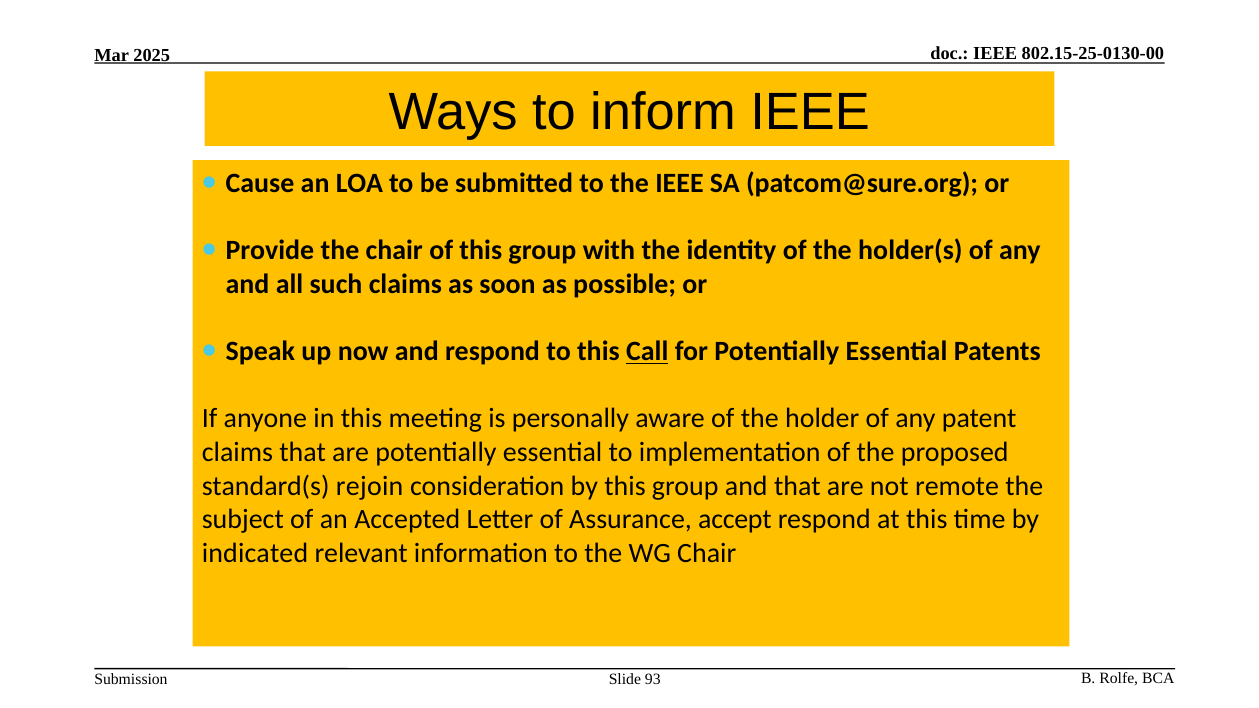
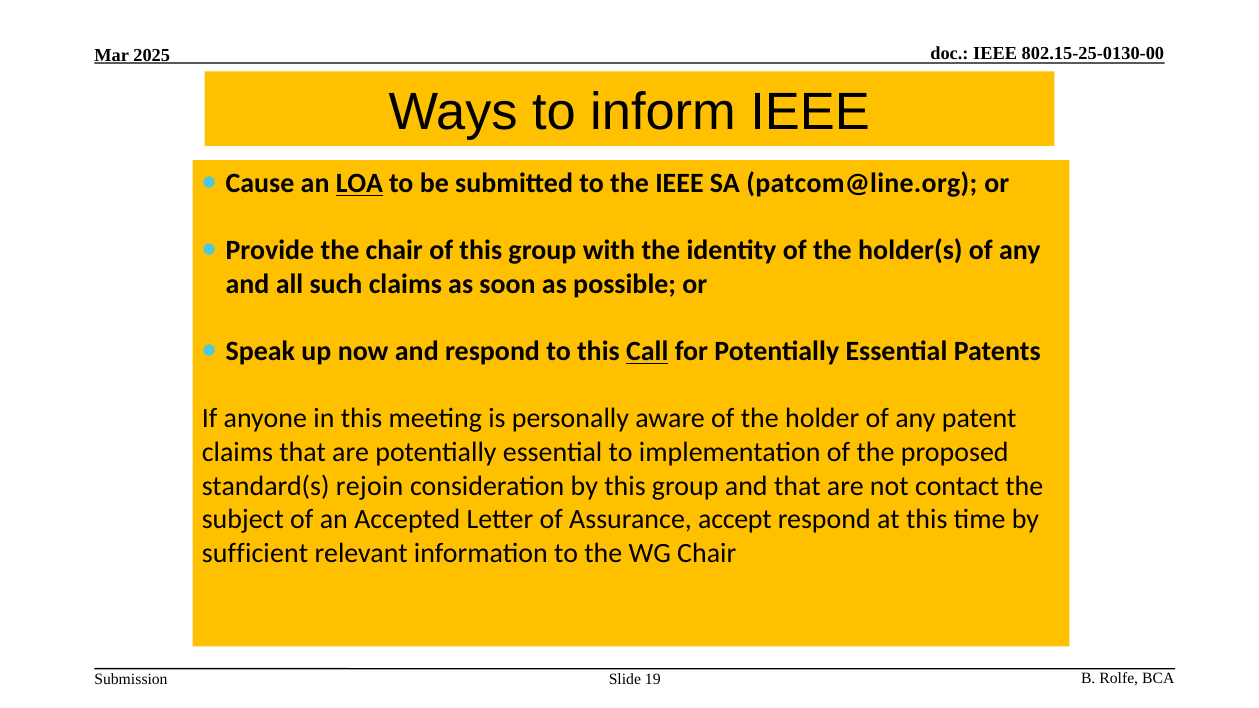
LOA underline: none -> present (359, 184)
patcom@sure.org: patcom@sure.org -> patcom@line.org (862, 184)
remote: remote -> contact (957, 486)
indicated: indicated -> sufficient (255, 553)
93: 93 -> 19 (653, 679)
